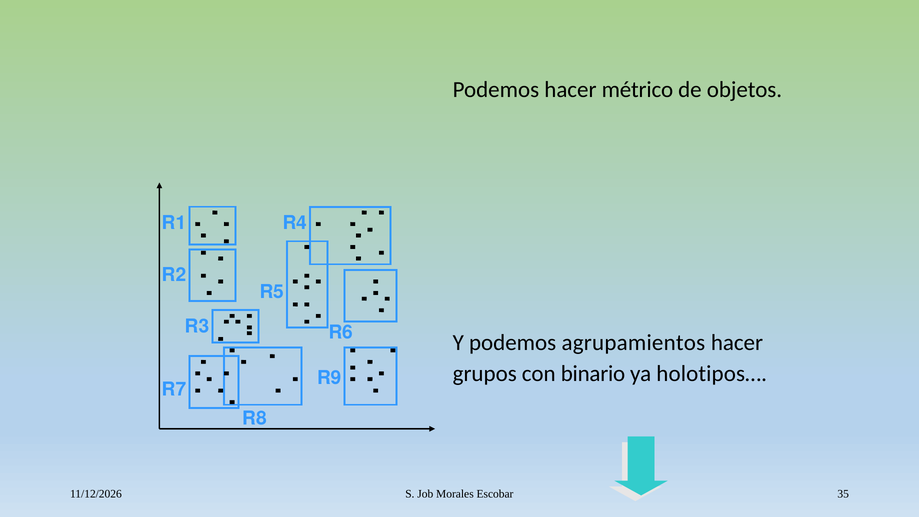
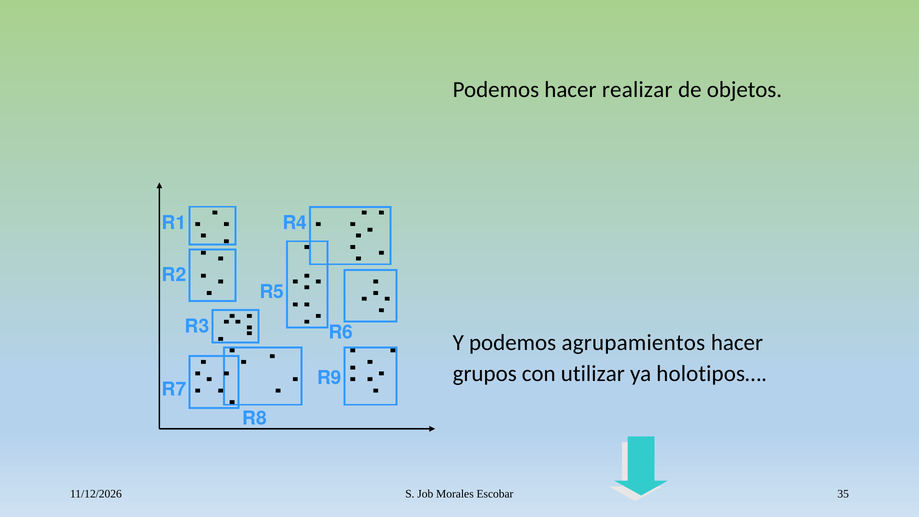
métrico: métrico -> realizar (637, 90)
binario: binario -> utilizar (593, 374)
